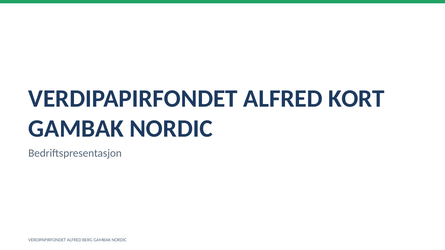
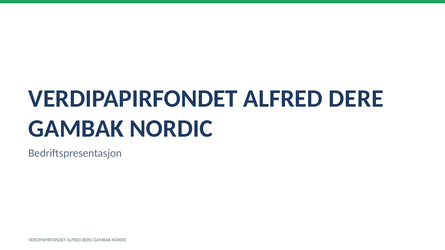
KORT: KORT -> DERE (356, 99)
